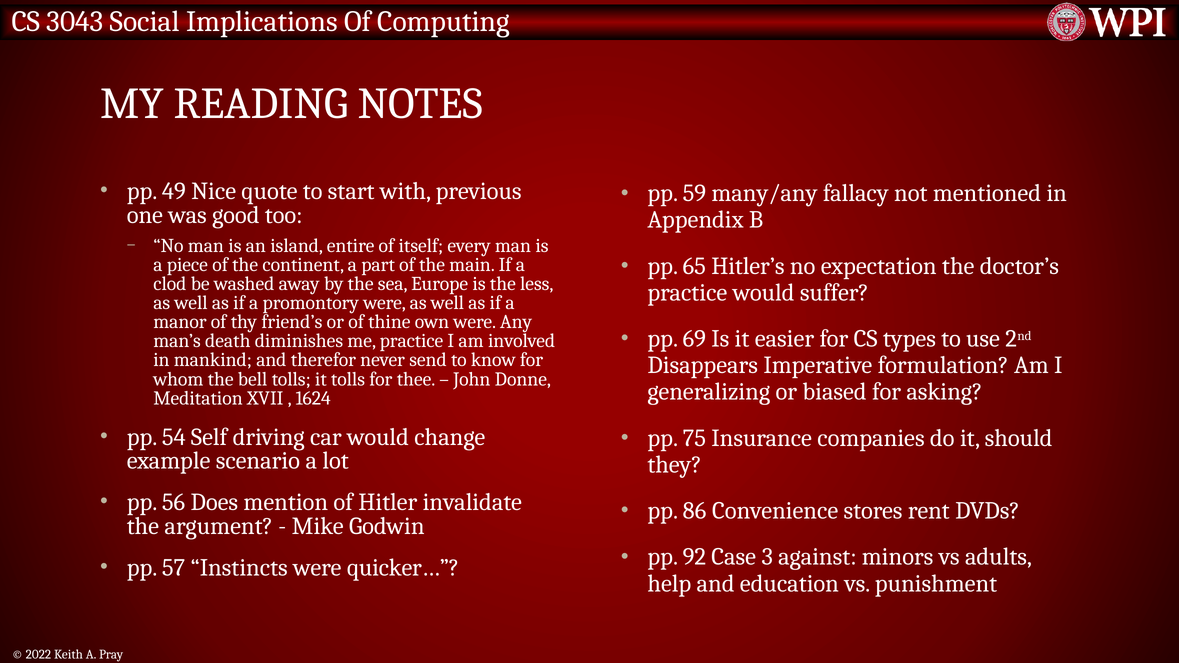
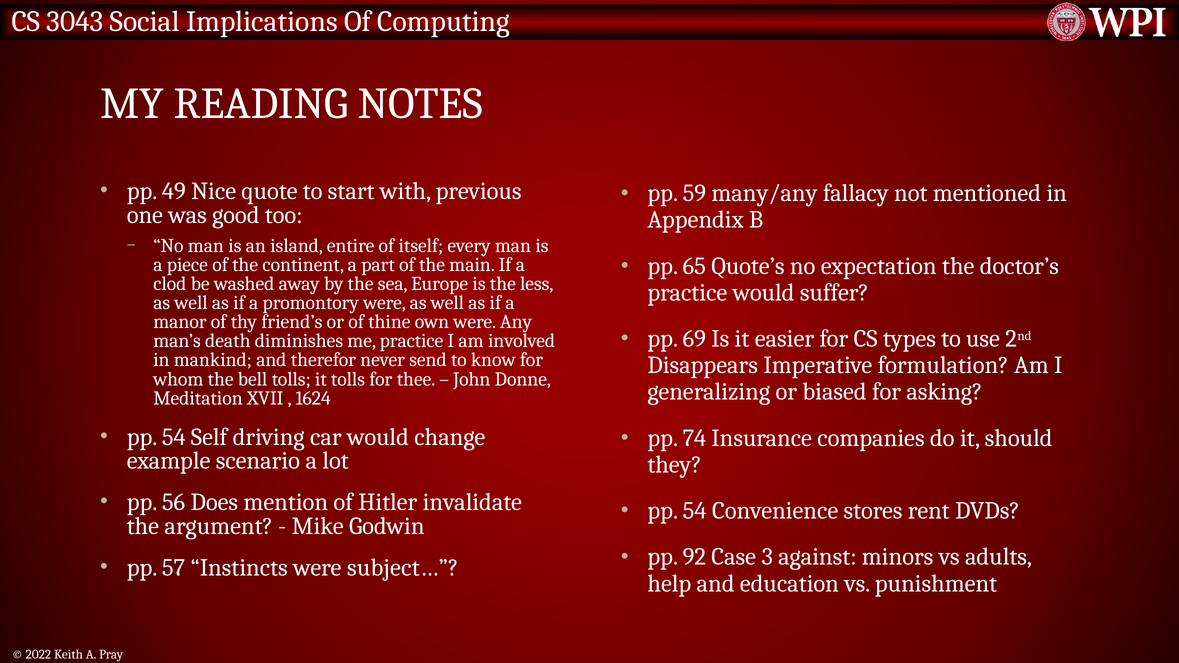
Hitler’s: Hitler’s -> Quote’s (748, 266)
75: 75 -> 74 (694, 438)
86: 86 -> 54 (695, 511)
quicker…: quicker… -> subject… (403, 568)
